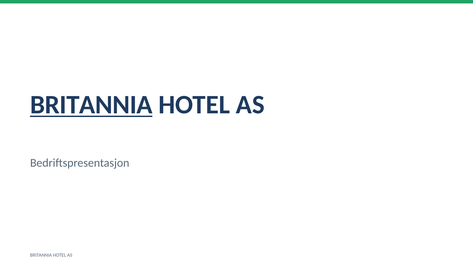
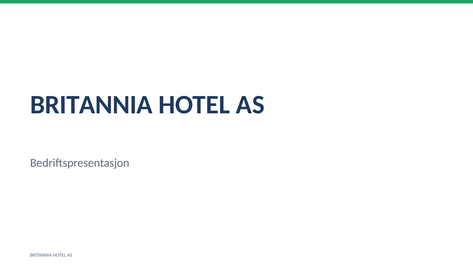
BRITANNIA underline: present -> none (91, 105)
